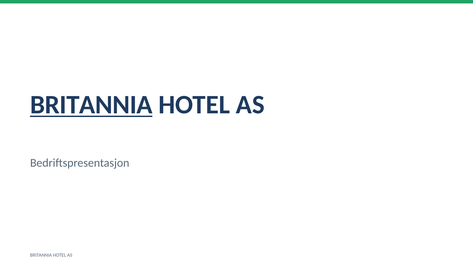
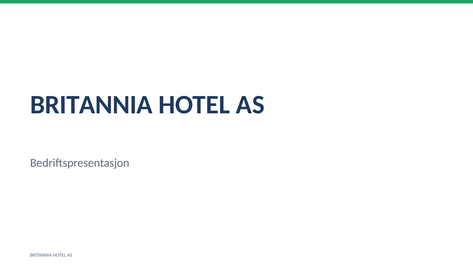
BRITANNIA underline: present -> none (91, 105)
